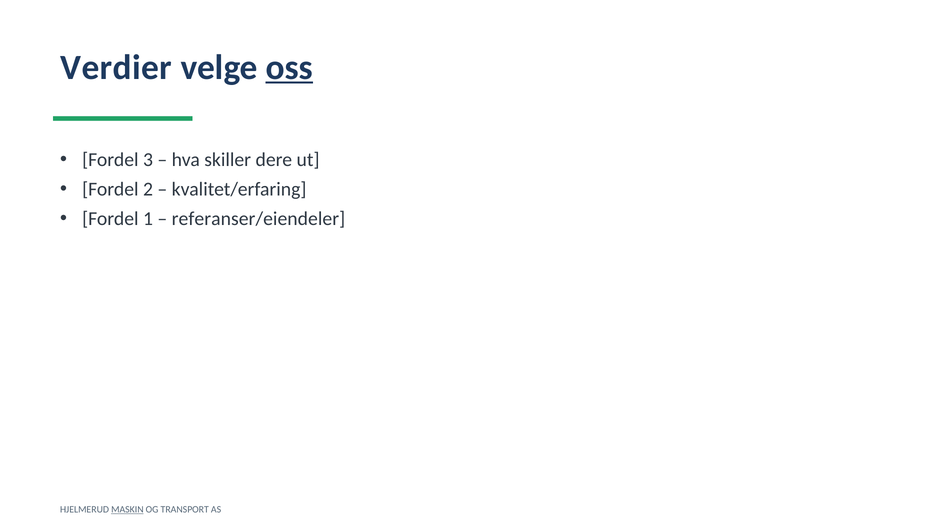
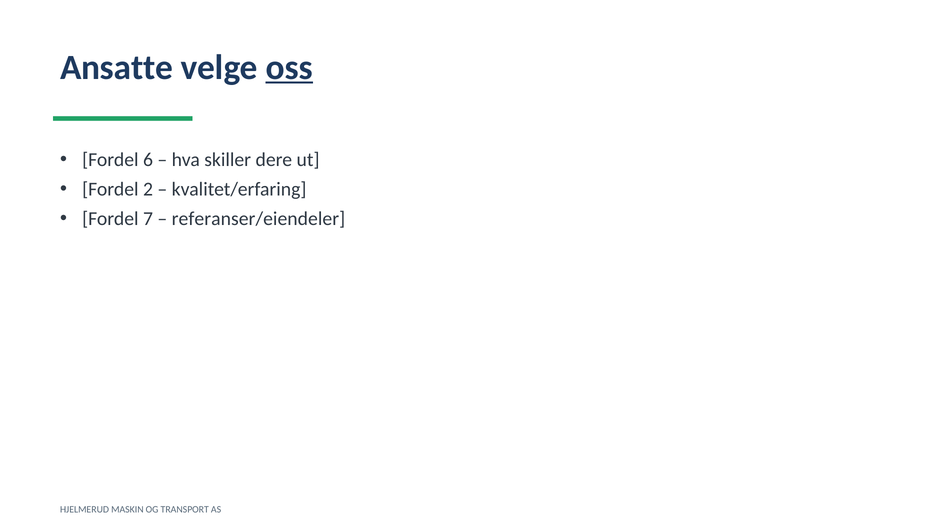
Verdier: Verdier -> Ansatte (116, 67)
3: 3 -> 6 (148, 160)
1: 1 -> 7 (148, 219)
MASKIN underline: present -> none (127, 509)
